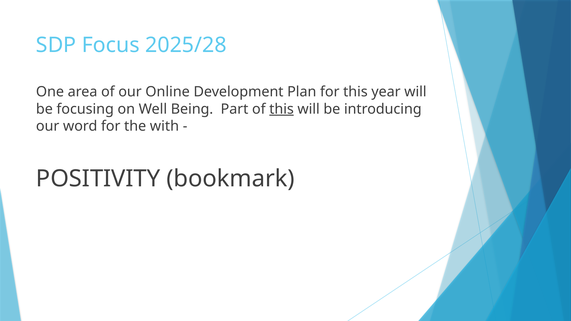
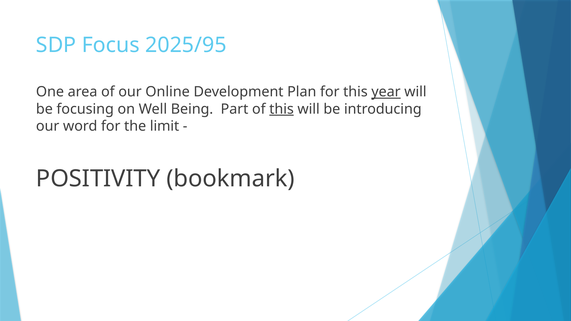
2025/28: 2025/28 -> 2025/95 (186, 45)
year underline: none -> present (386, 92)
with: with -> limit (165, 126)
